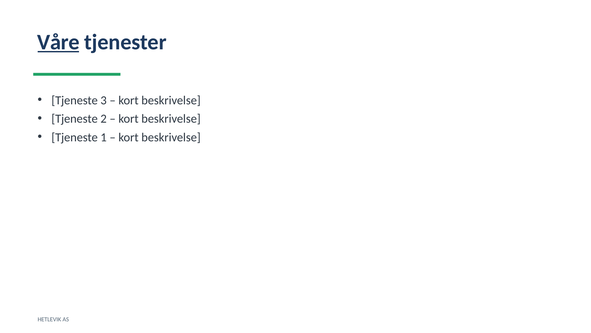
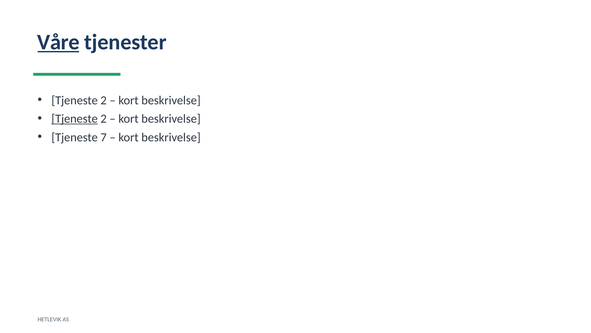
3: 3 -> 2 (104, 100)
Tjeneste underline: none -> present (75, 119)
1: 1 -> 7 (104, 137)
